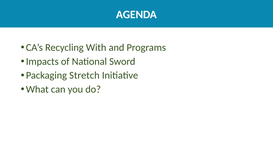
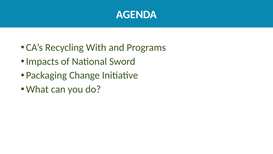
Stretch: Stretch -> Change (85, 75)
